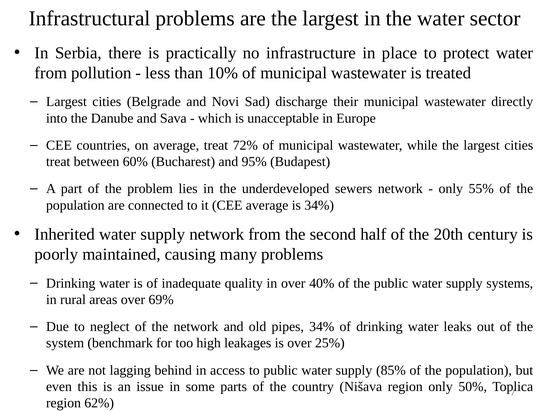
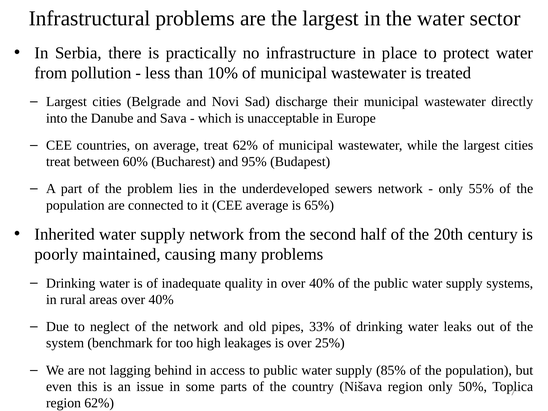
treat 72%: 72% -> 62% (245, 145)
is 34%: 34% -> 65% (319, 205)
areas over 69%: 69% -> 40% (161, 300)
pipes 34%: 34% -> 33% (322, 327)
